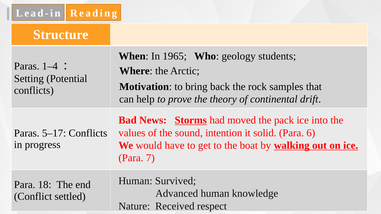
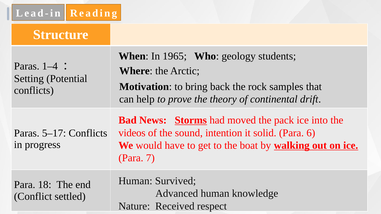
values: values -> videos (132, 133)
